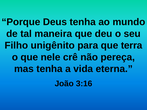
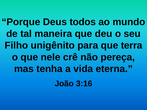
Deus tenha: tenha -> todos (83, 22)
